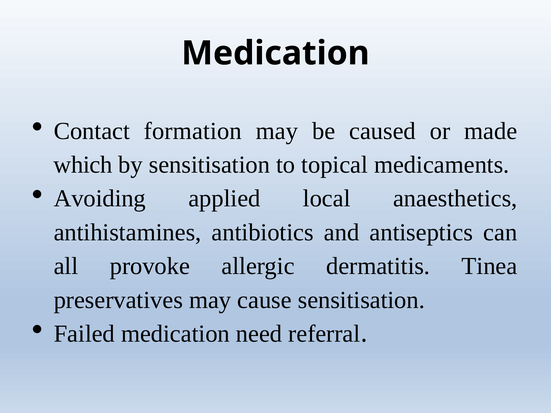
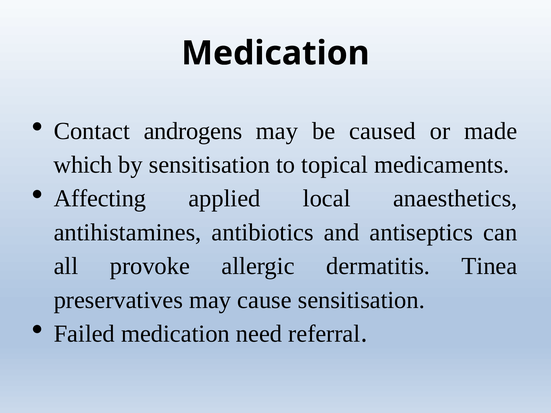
formation: formation -> androgens (193, 131)
Avoiding: Avoiding -> Affecting (100, 199)
